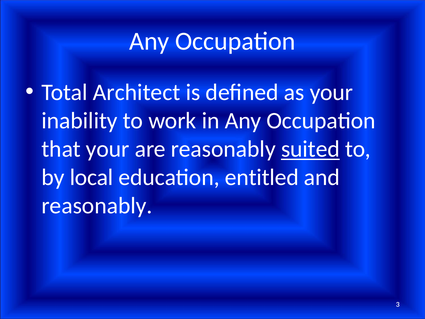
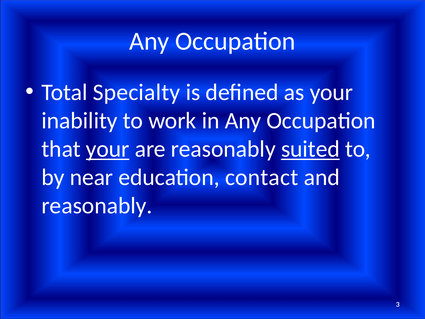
Architect: Architect -> Specialty (136, 92)
your underline: none -> present (108, 149)
local: local -> near (91, 177)
entitled: entitled -> contact (262, 177)
